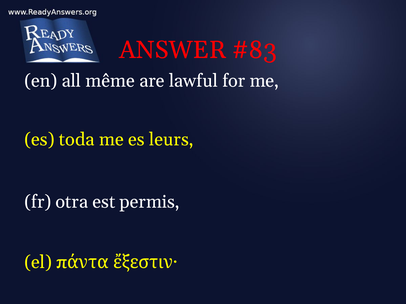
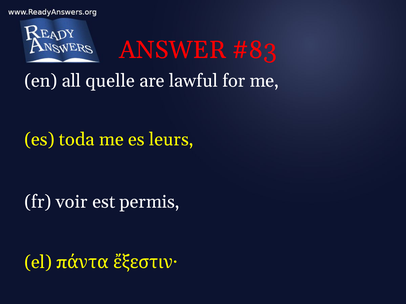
même: même -> quelle (110, 81)
otra: otra -> voir (72, 202)
